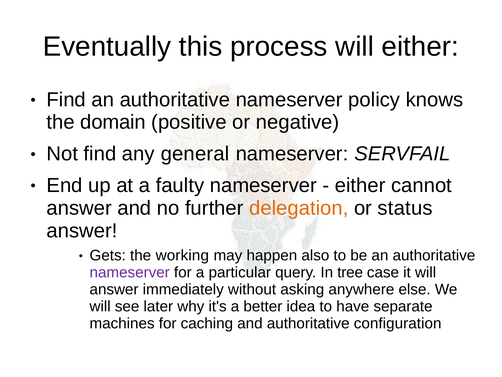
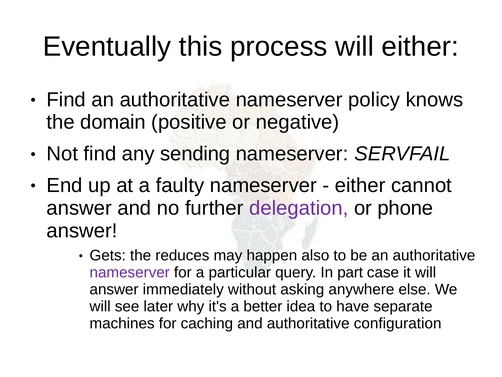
general: general -> sending (195, 154)
delegation colour: orange -> purple (299, 208)
status: status -> phone (405, 208)
working: working -> reduces (182, 255)
tree: tree -> part (350, 272)
